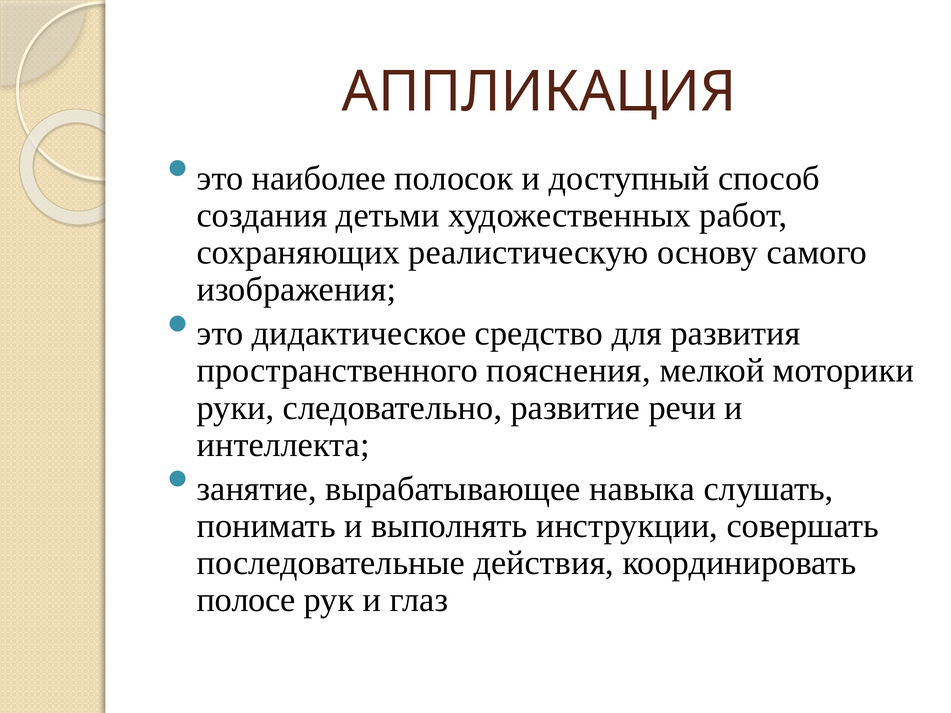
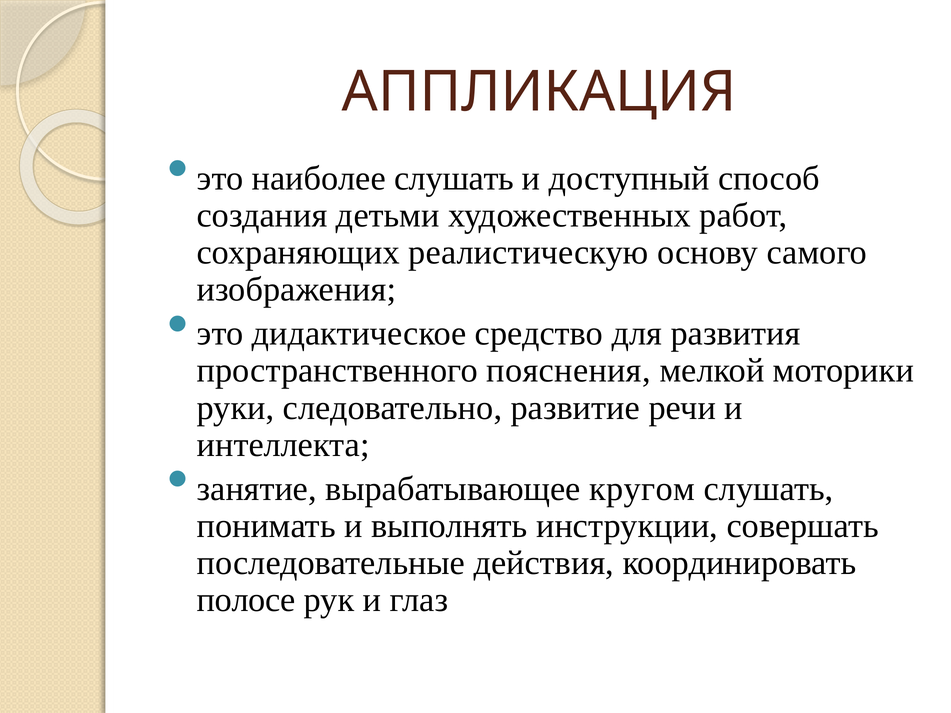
наиболее полосок: полосок -> слушать (454, 178)
навыка: навыка -> кругом (642, 489)
